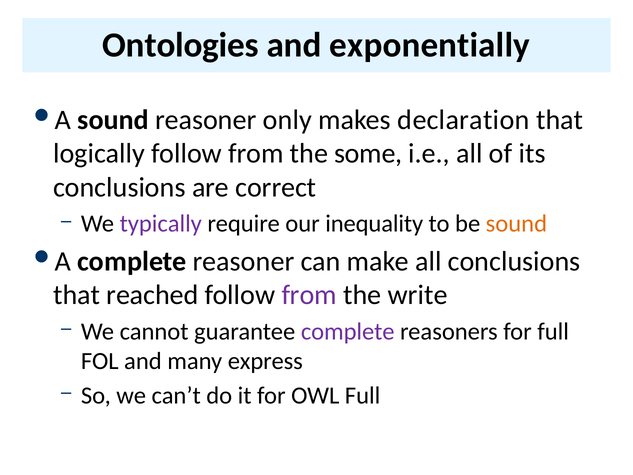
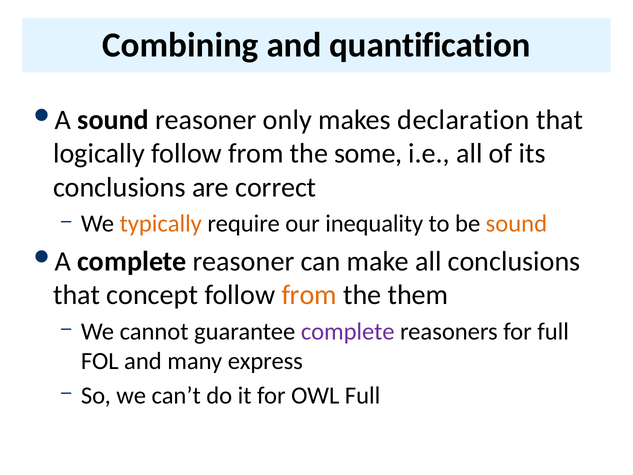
Ontologies: Ontologies -> Combining (180, 45)
exponentially: exponentially -> quantification (430, 45)
typically colour: purple -> orange (161, 224)
reached: reached -> concept (152, 295)
from colour: purple -> orange (309, 295)
write: write -> them (418, 295)
